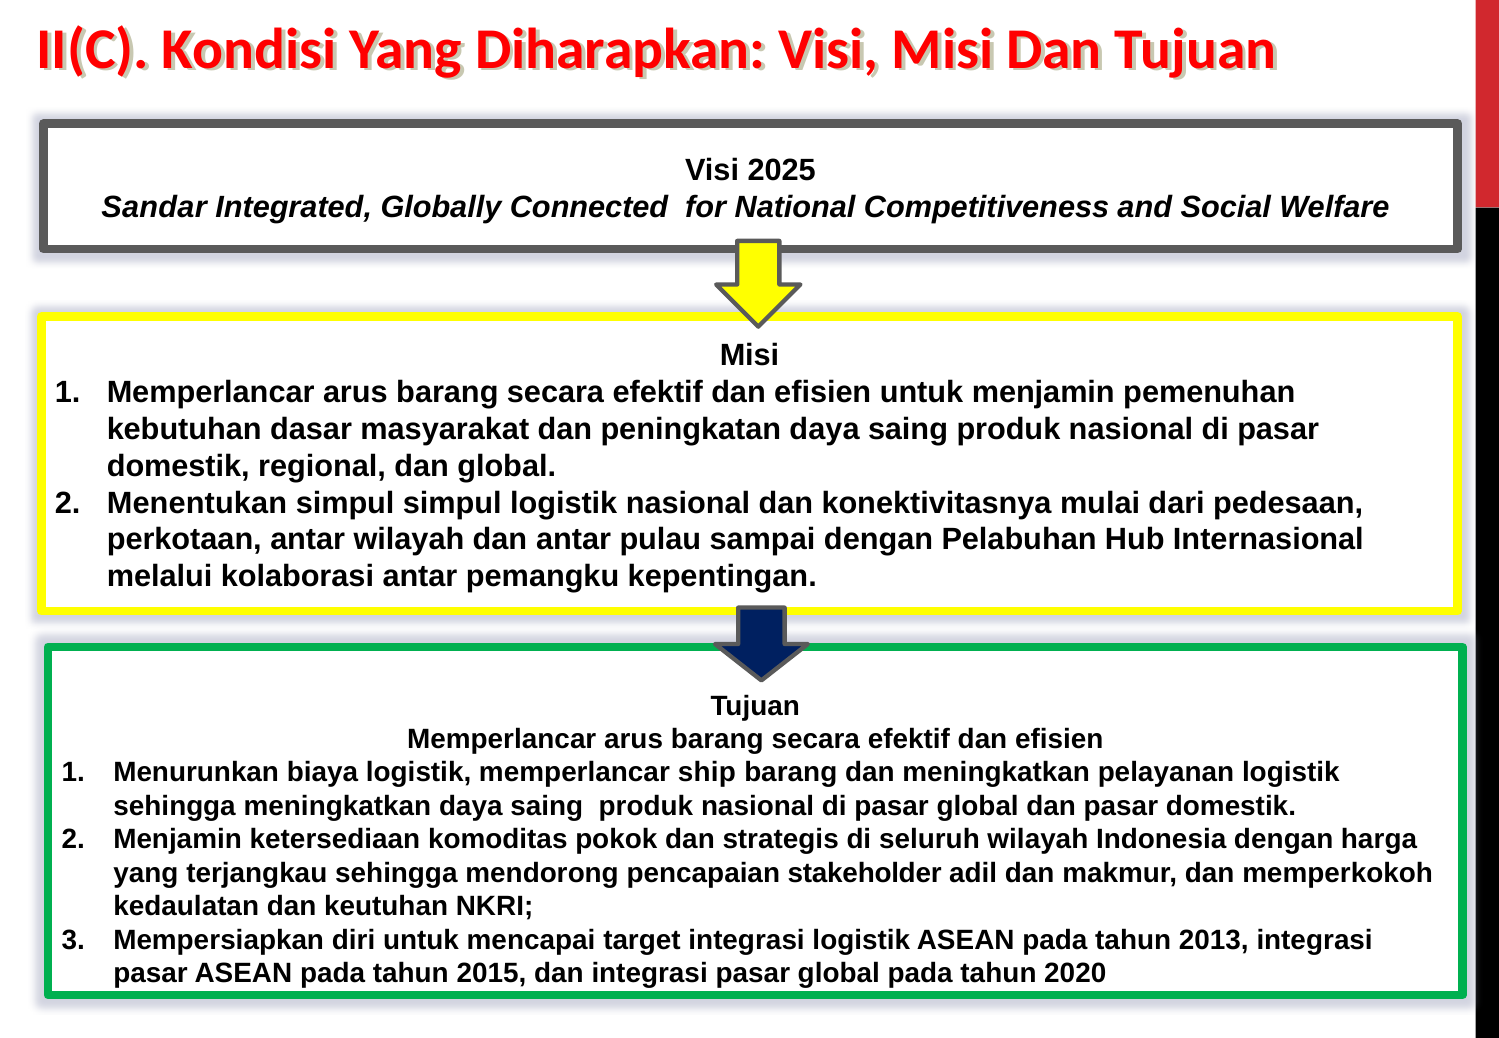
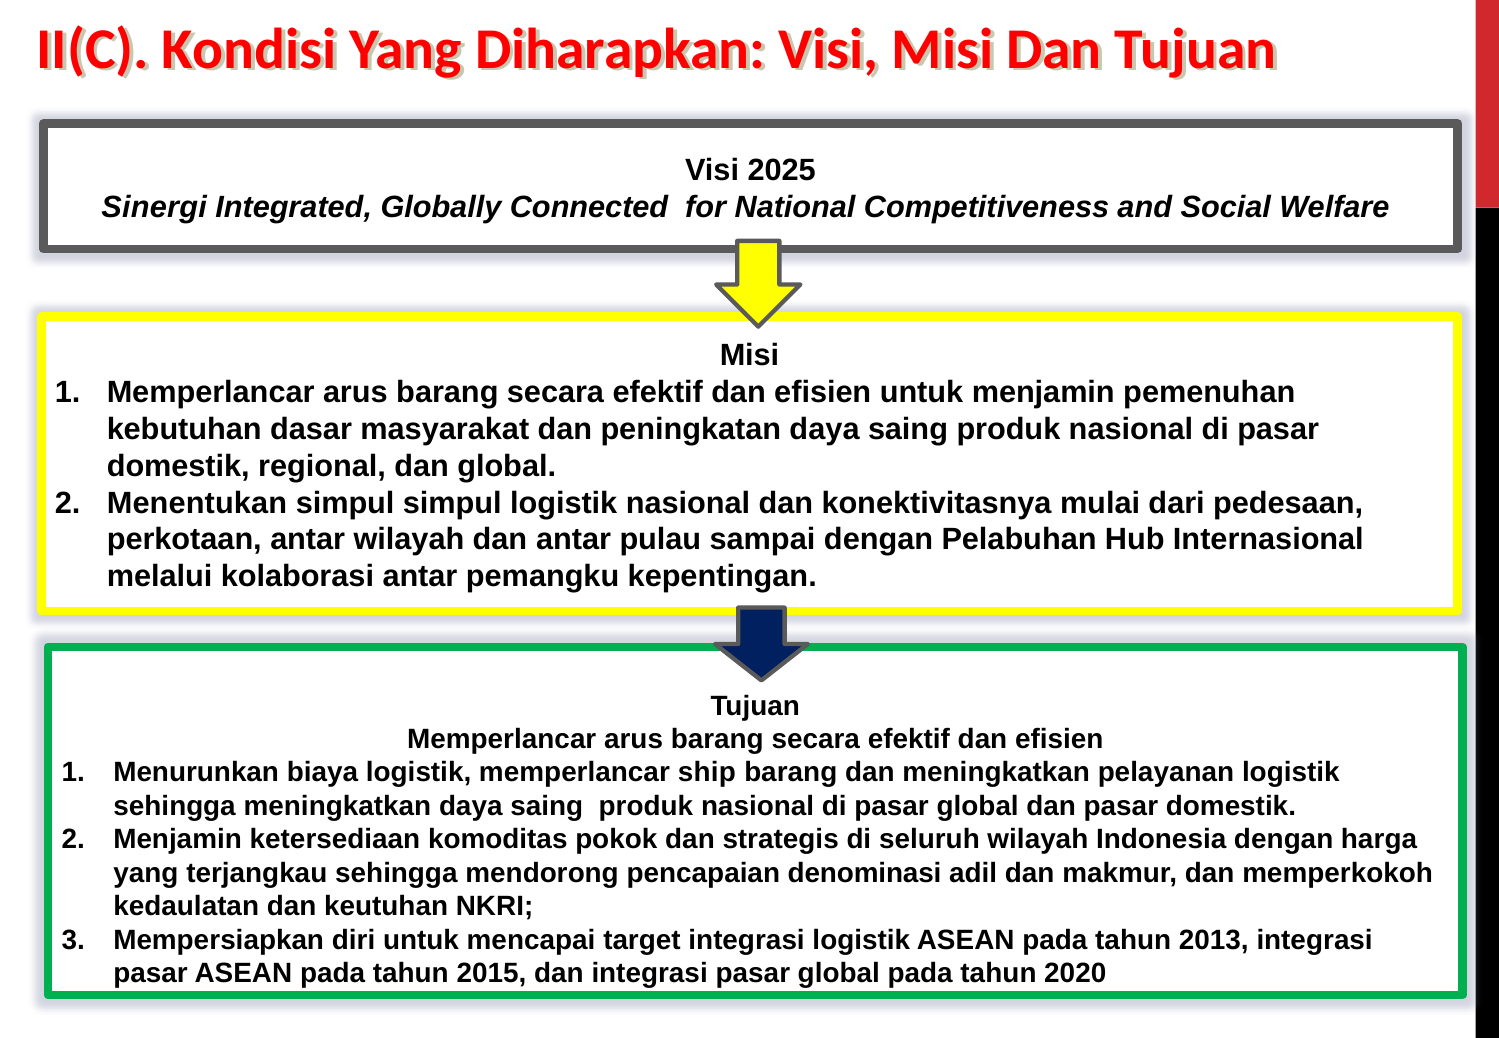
Sandar: Sandar -> Sinergi (154, 207)
stakeholder: stakeholder -> denominasi (865, 873)
